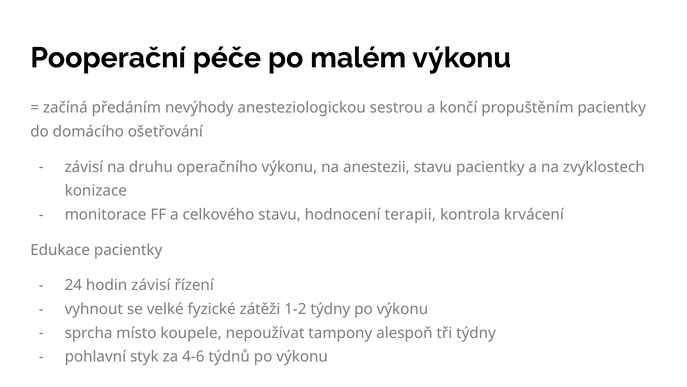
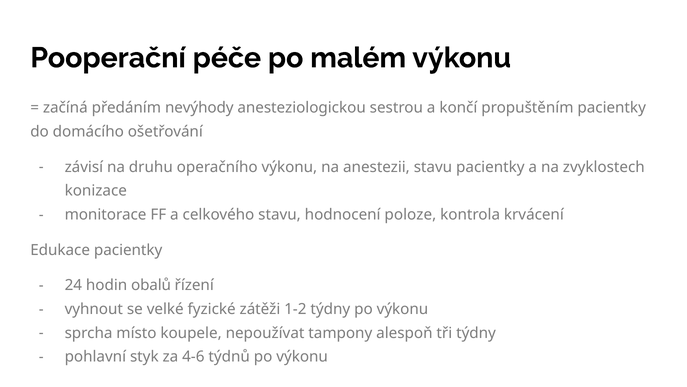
terapii: terapii -> poloze (410, 214)
hodin závisí: závisí -> obalů (151, 285)
